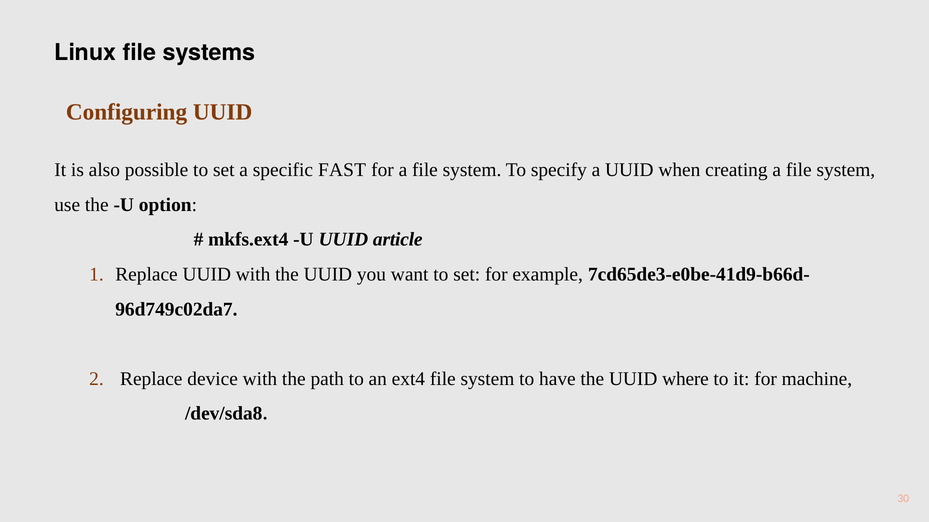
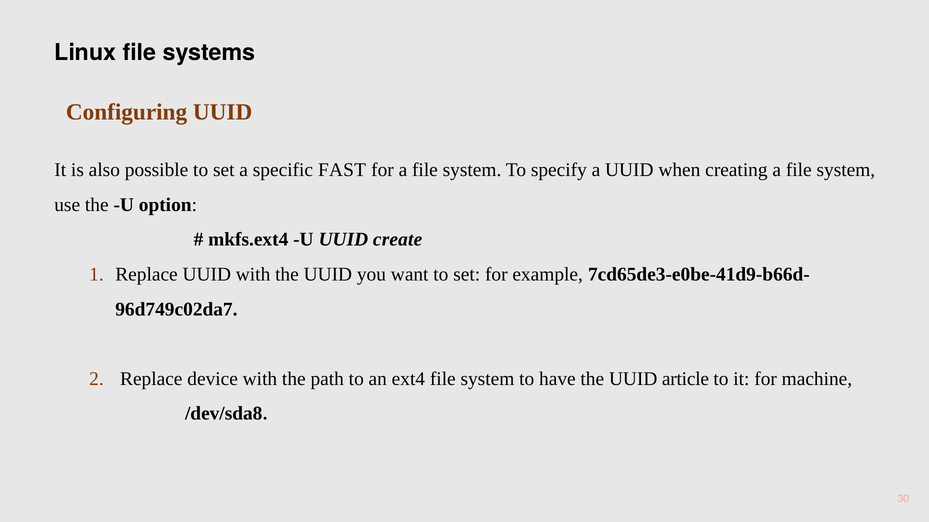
article: article -> create (398, 240)
where: where -> article (685, 379)
